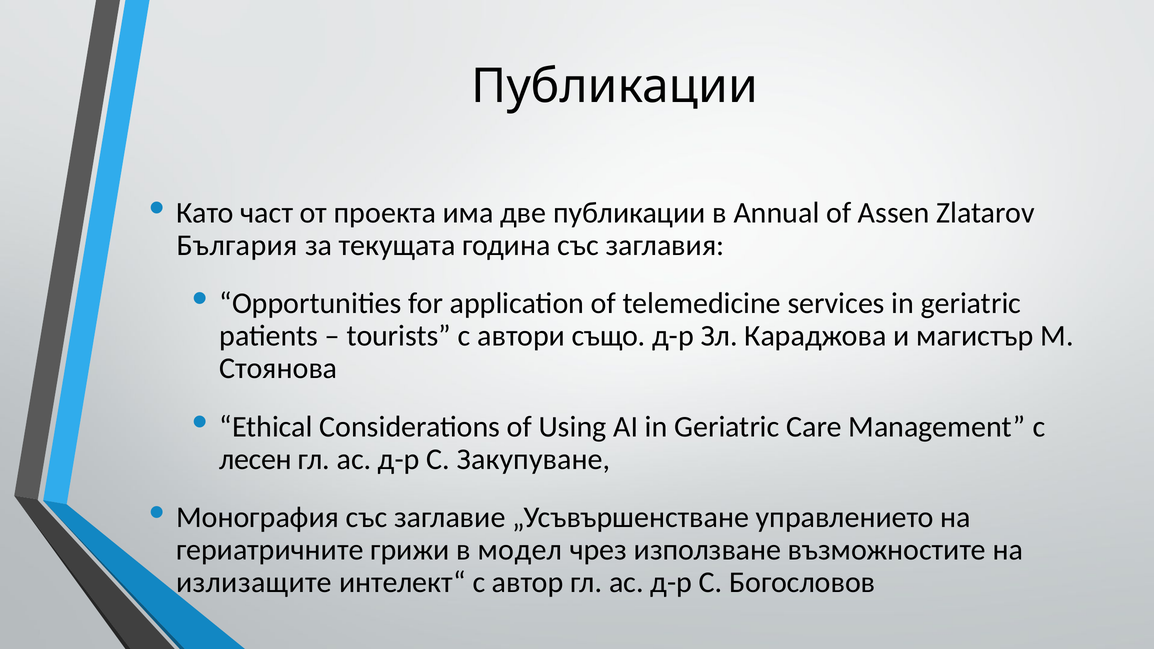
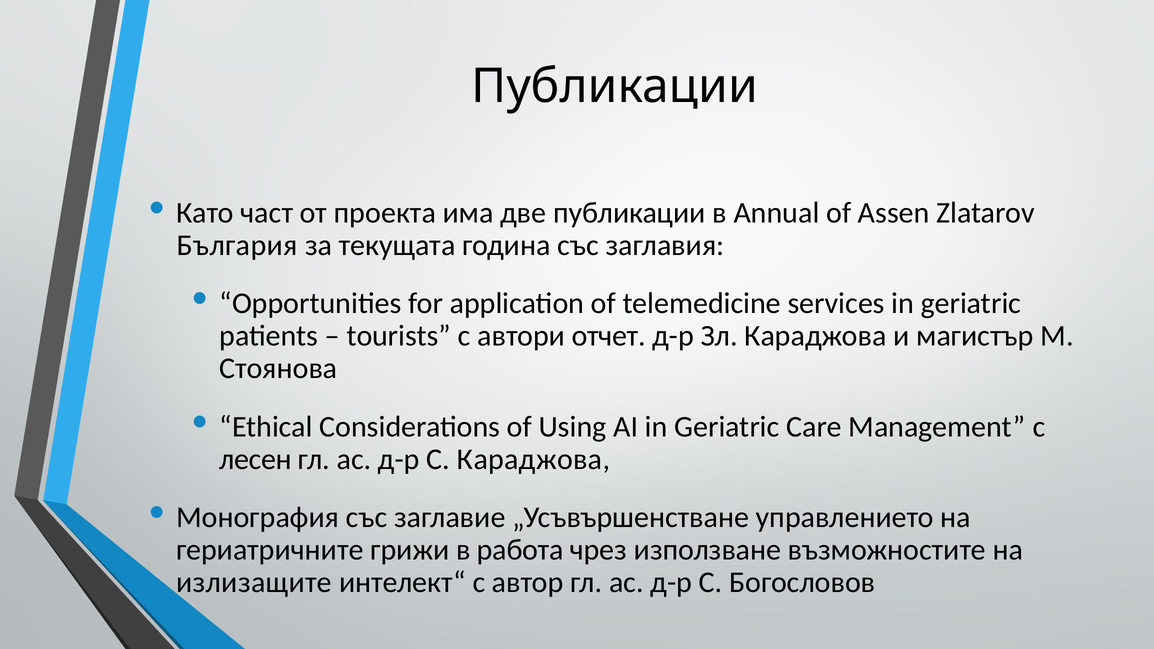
също: също -> отчет (609, 336)
С Закупуване: Закупуване -> Караджова (533, 459)
модел: модел -> работа (520, 550)
